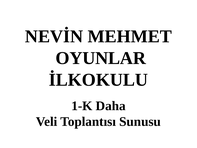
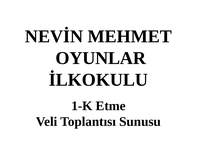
Daha: Daha -> Etme (111, 106)
